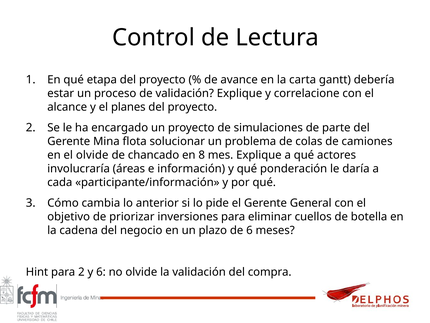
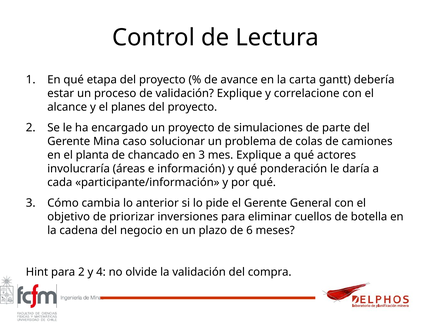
flota: flota -> caso (135, 141)
el olvide: olvide -> planta (92, 155)
en 8: 8 -> 3 (202, 155)
y 6: 6 -> 4 (101, 272)
